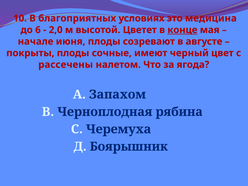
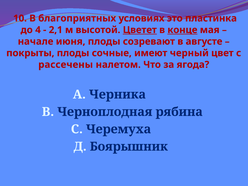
медицина: медицина -> пластинка (211, 18)
6: 6 -> 4 (38, 30)
2,0: 2,0 -> 2,1 (56, 30)
Цветет underline: none -> present (140, 30)
Запахом: Запахом -> Черника (117, 94)
